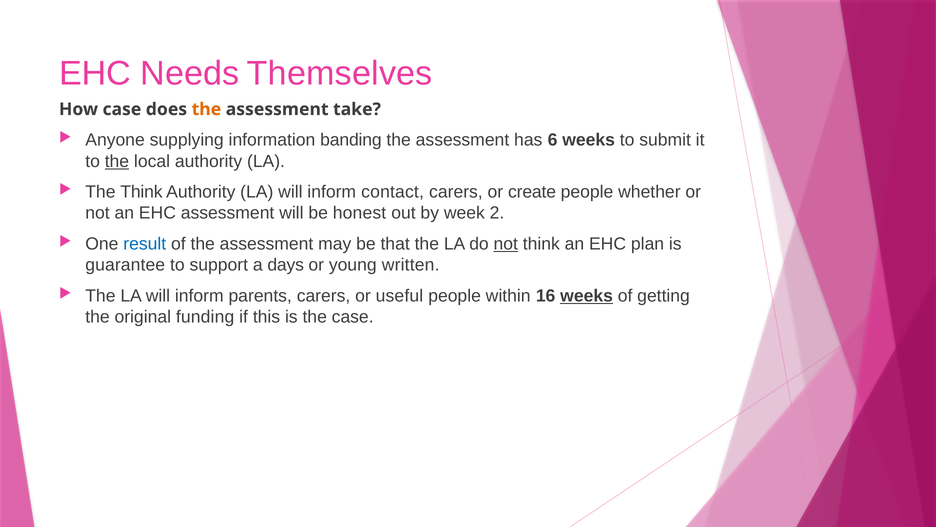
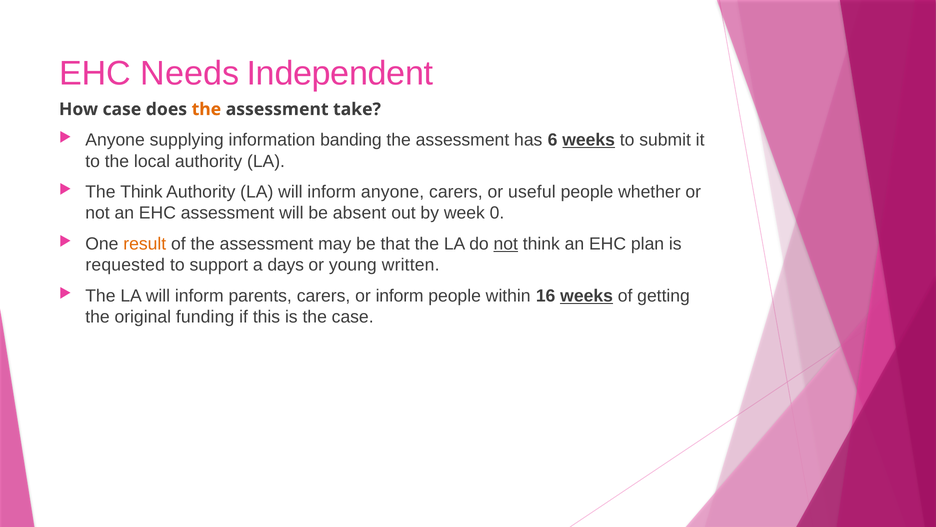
Themselves: Themselves -> Independent (340, 73)
weeks underline: none -> present (589, 140)
the underline: present -> none (117, 161)
inform contact: contact -> anyone (393, 192)
create: create -> useful (532, 192)
honest: honest -> absent (360, 213)
2: 2 -> 0 (497, 213)
result colour: blue -> orange (145, 244)
guarantee: guarantee -> requested (125, 265)
or useful: useful -> inform (400, 296)
